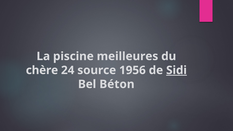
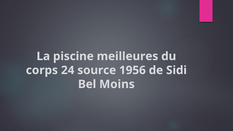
chère: chère -> corps (42, 70)
Sidi underline: present -> none (176, 70)
Béton: Béton -> Moins (117, 84)
